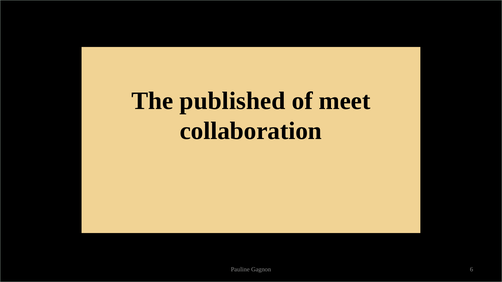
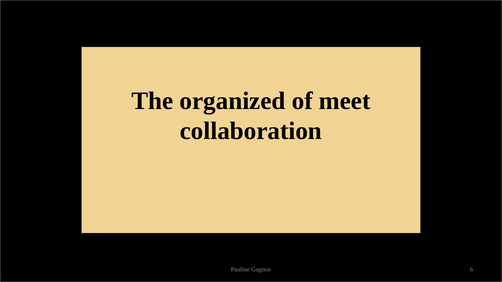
published: published -> organized (233, 101)
